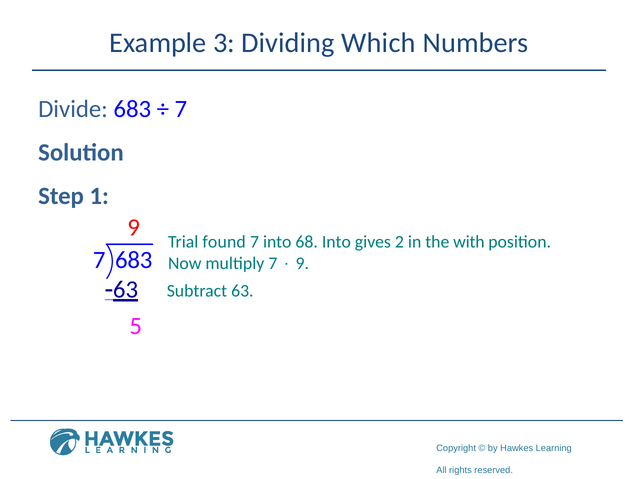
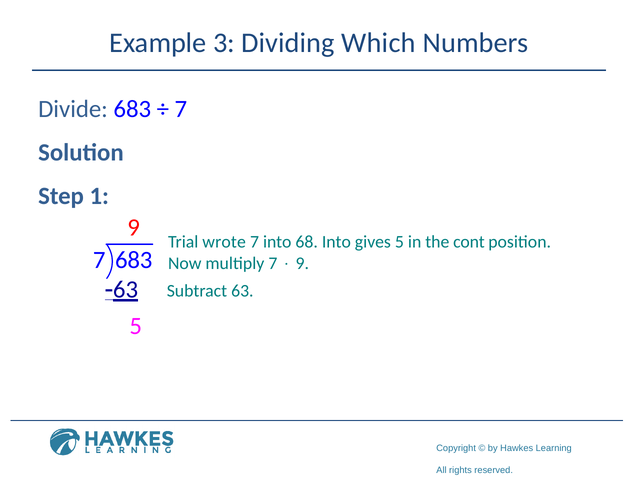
found: found -> wrote (224, 242)
gives 2: 2 -> 5 (399, 242)
with: with -> cont (469, 242)
